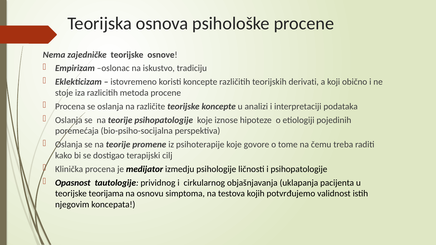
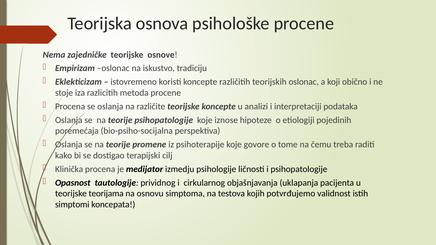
teorijskih derivati: derivati -> oslonac (304, 82)
njegovim: njegovim -> simptomi (72, 205)
